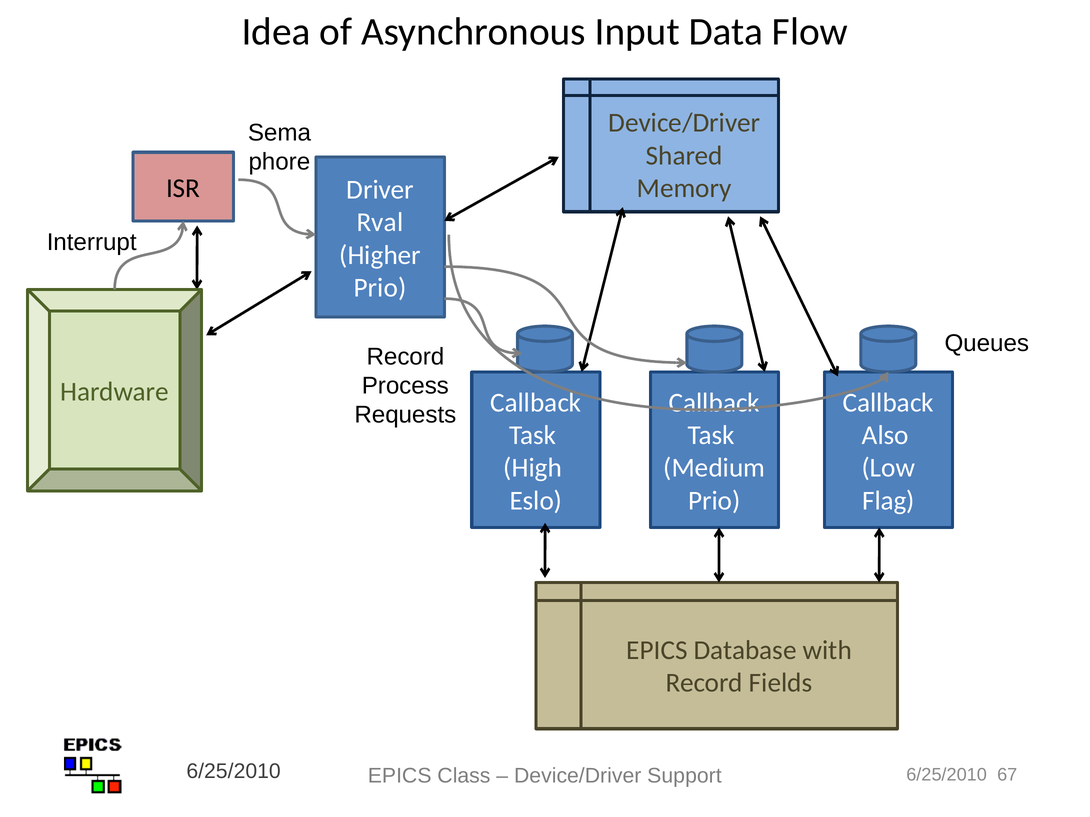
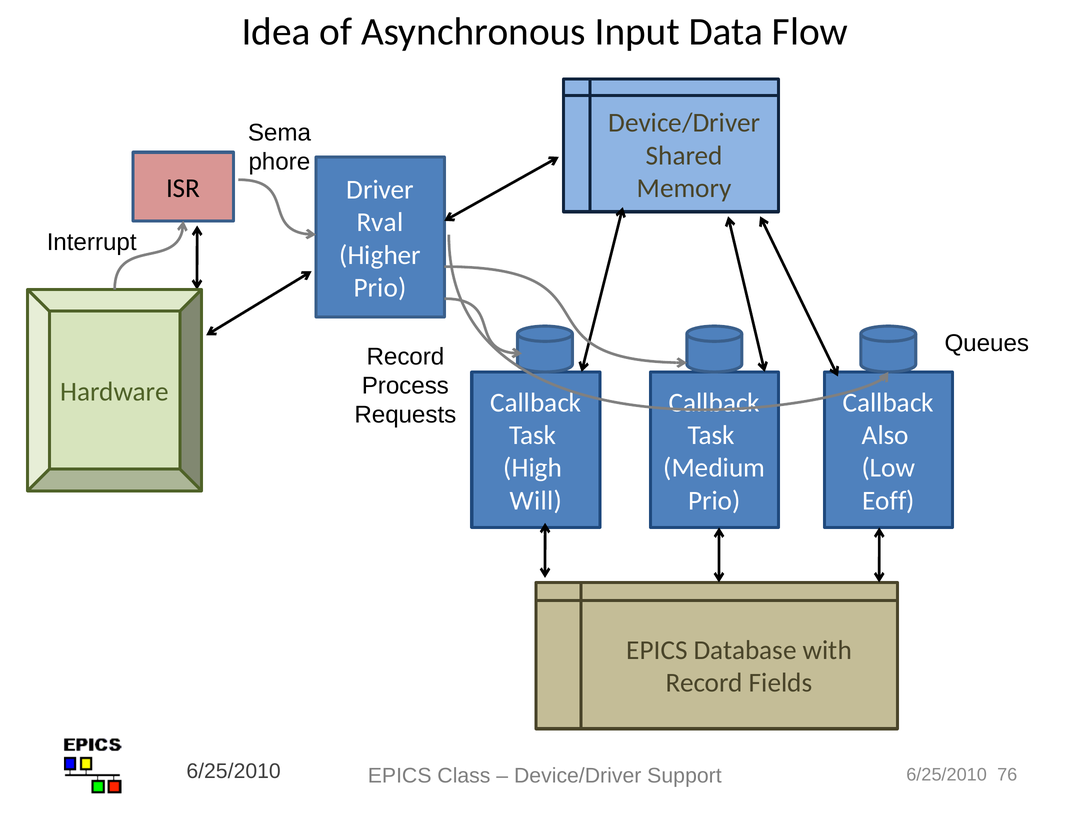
Eslo: Eslo -> Will (536, 501)
Flag: Flag -> Eoff (888, 501)
67: 67 -> 76 (1007, 775)
